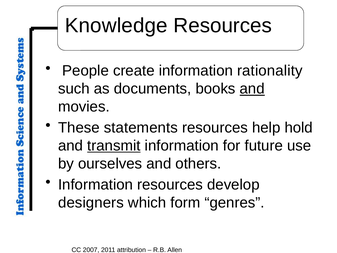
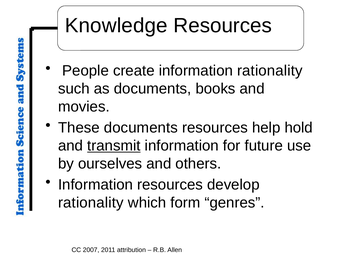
and underline: present -> none (252, 89)
These statements: statements -> documents (141, 128)
designers: designers -> rationality (91, 203)
